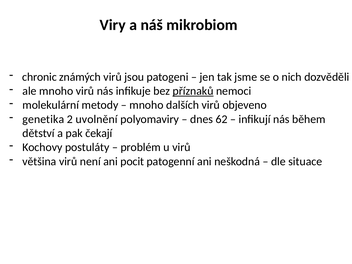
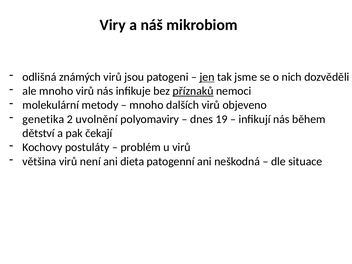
chronic: chronic -> odlišná (39, 77)
jen underline: none -> present (207, 77)
62: 62 -> 19 (222, 119)
pocit: pocit -> dieta (132, 161)
